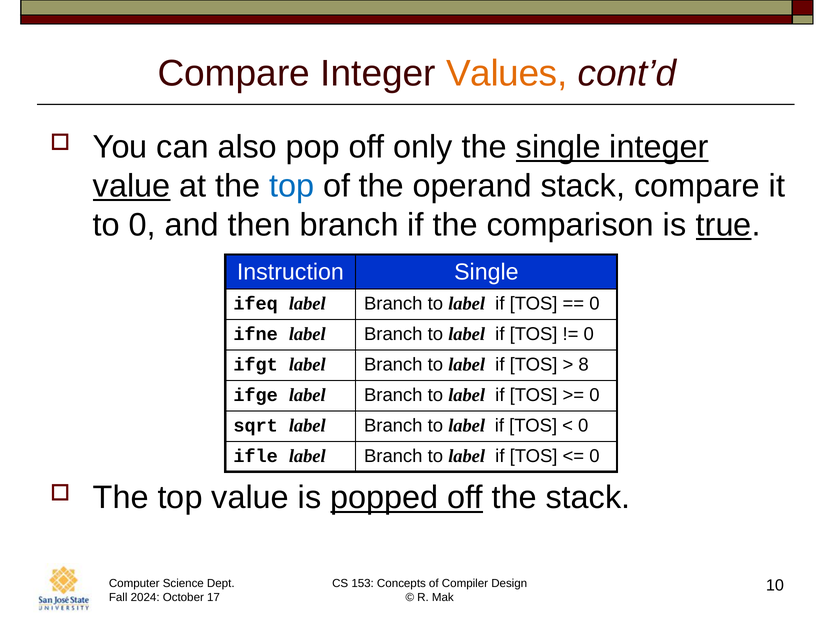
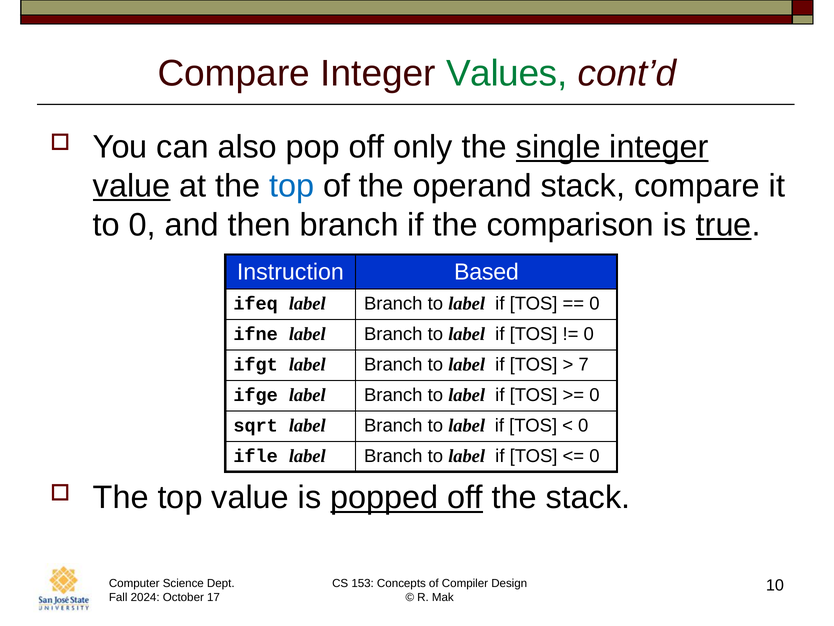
Values colour: orange -> green (507, 73)
Instruction Single: Single -> Based (486, 272)
8: 8 -> 7 (584, 364)
